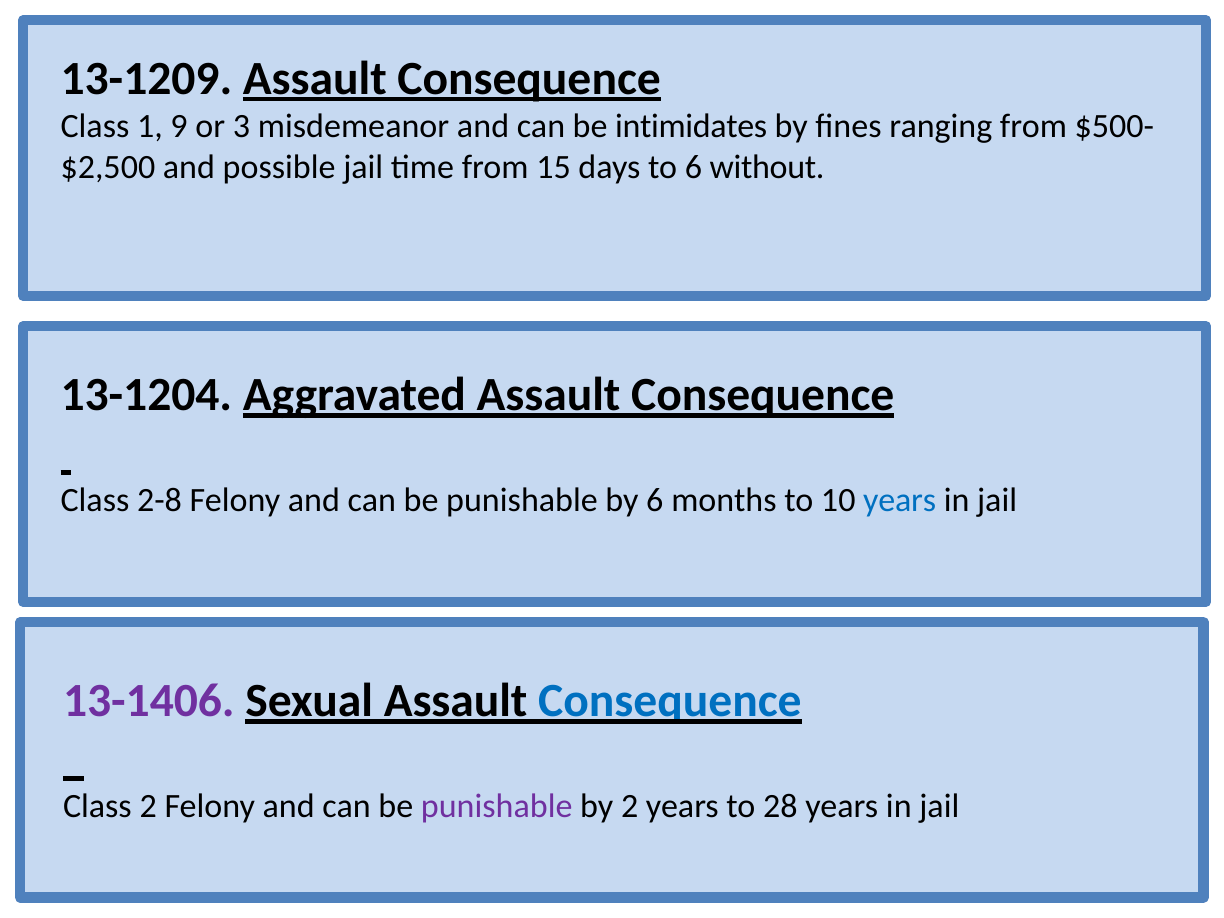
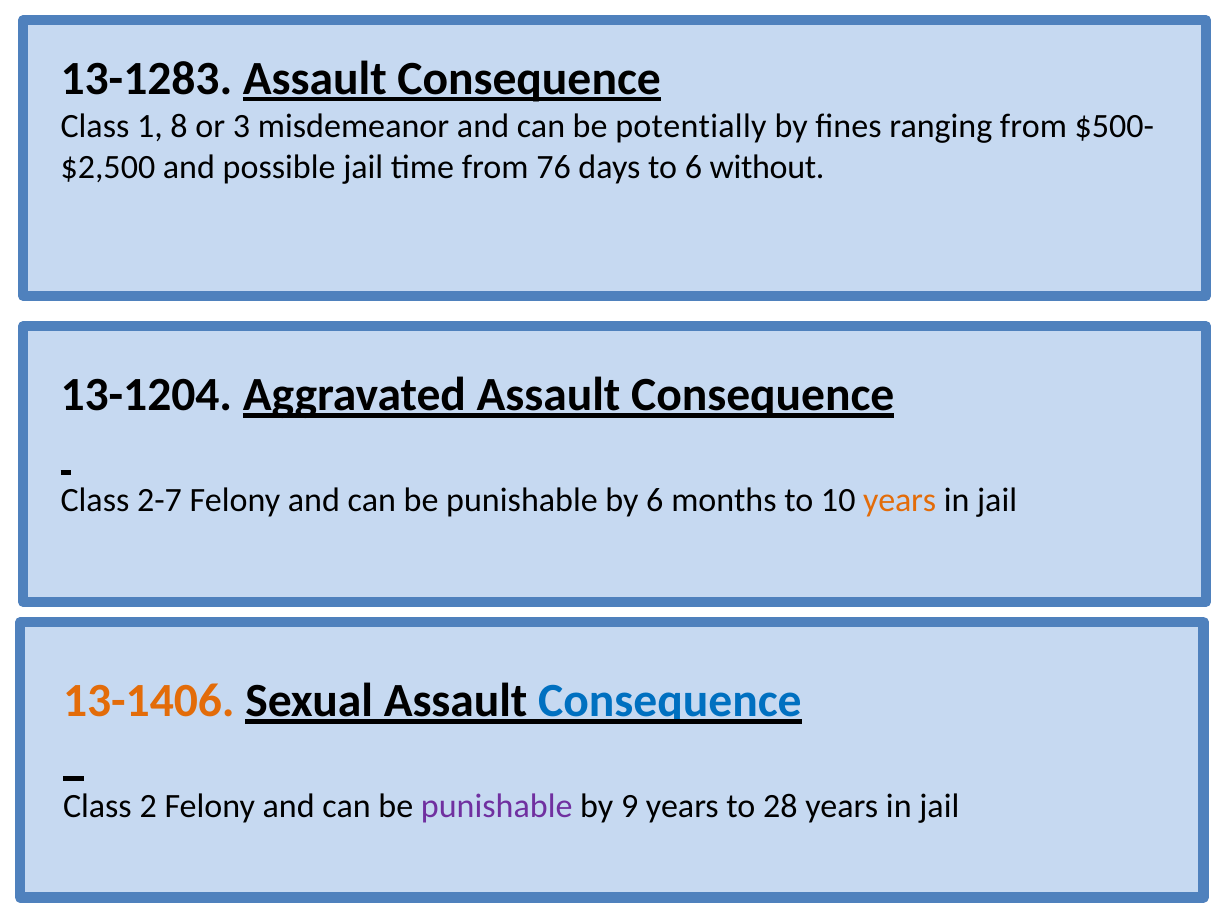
13-1209: 13-1209 -> 13-1283 (146, 79)
9: 9 -> 8 (179, 127)
intimidates: intimidates -> potentially (691, 127)
15: 15 -> 76 (554, 168)
2-8: 2-8 -> 2-7 (159, 500)
years colour: blue -> orange (900, 500)
13-1406 colour: purple -> orange (149, 701)
by 2: 2 -> 9 (630, 806)
